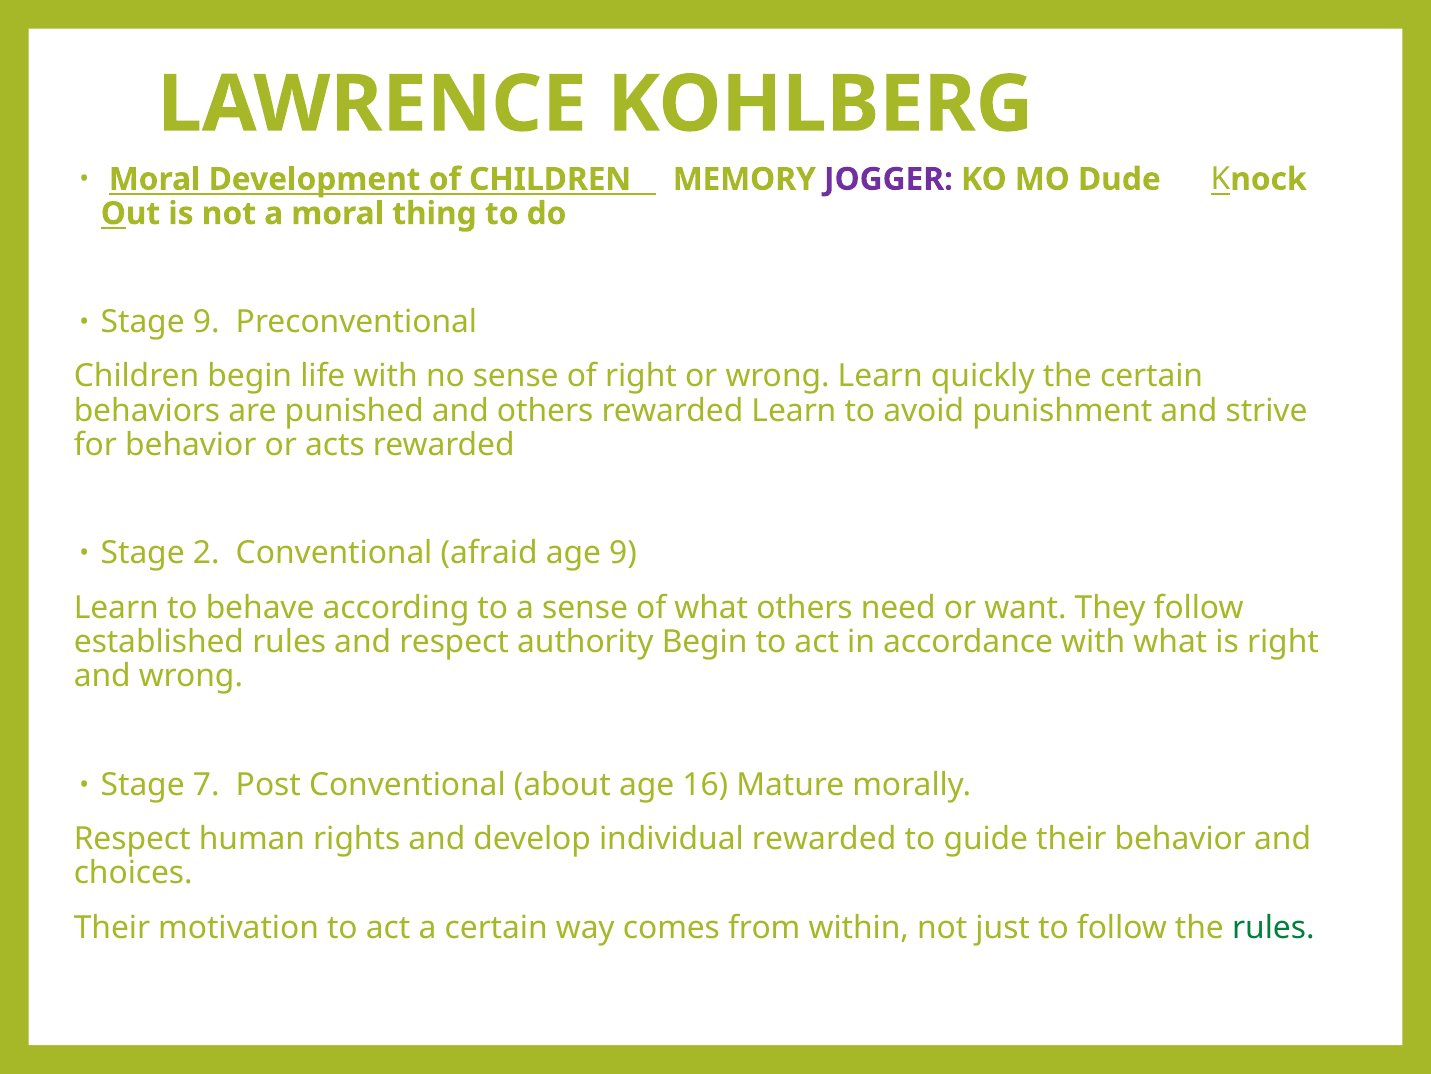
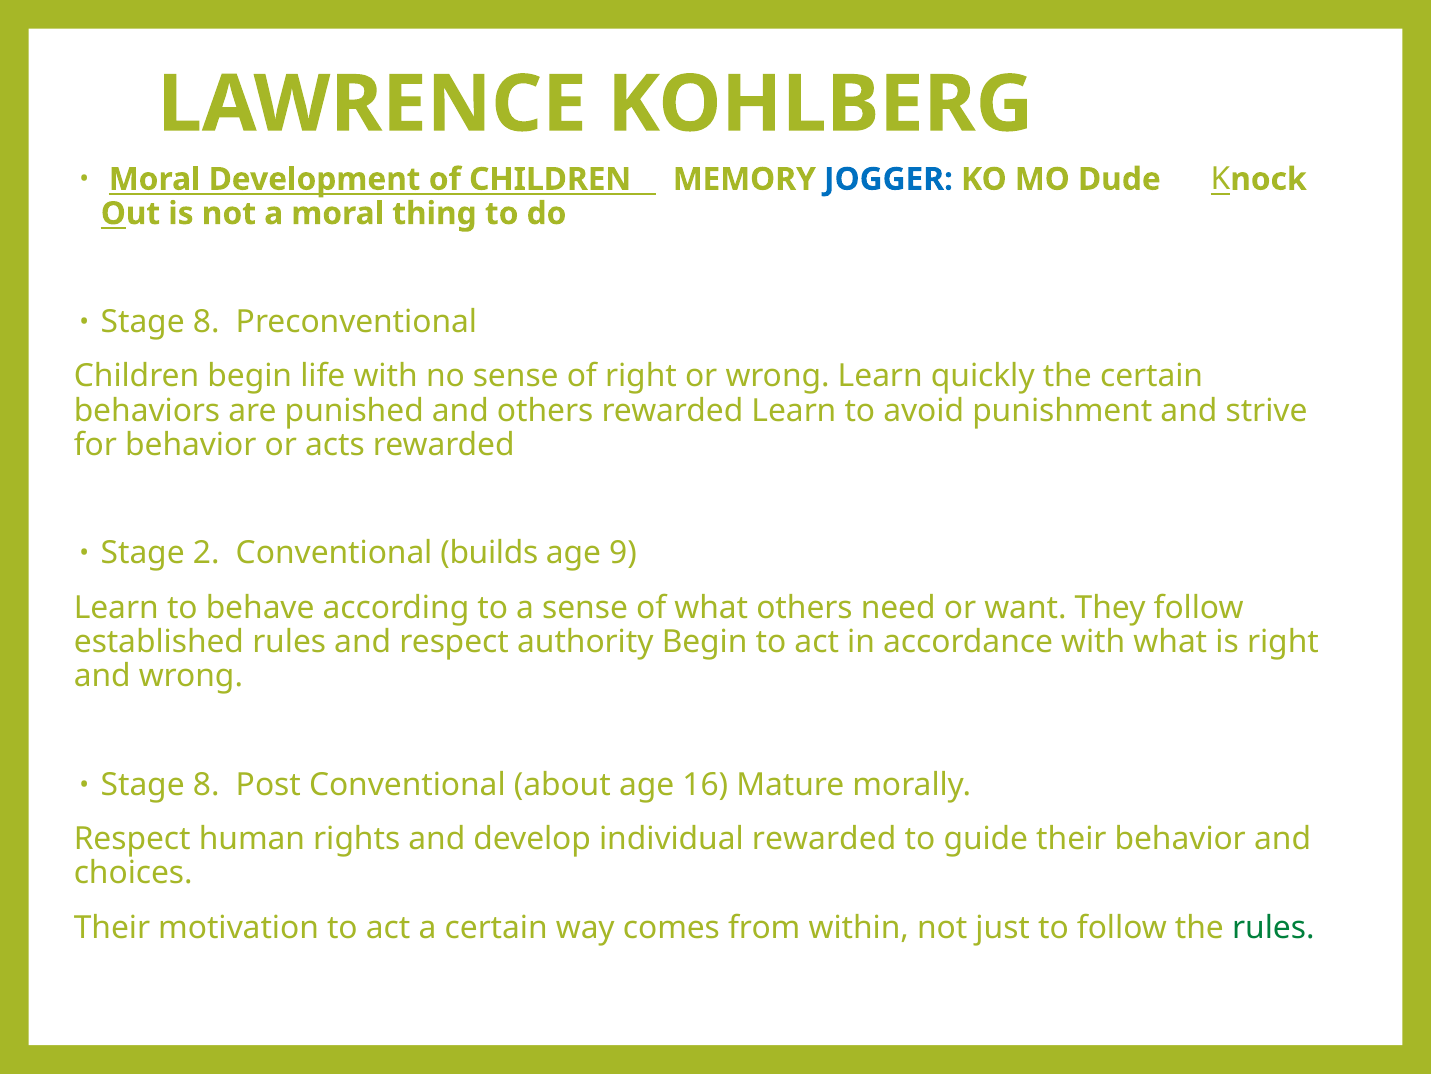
JOGGER colour: purple -> blue (889, 179)
9: 9 -> 8 (206, 322)
afraid: afraid -> builds (489, 553)
7: 7 -> 8 (206, 784)
